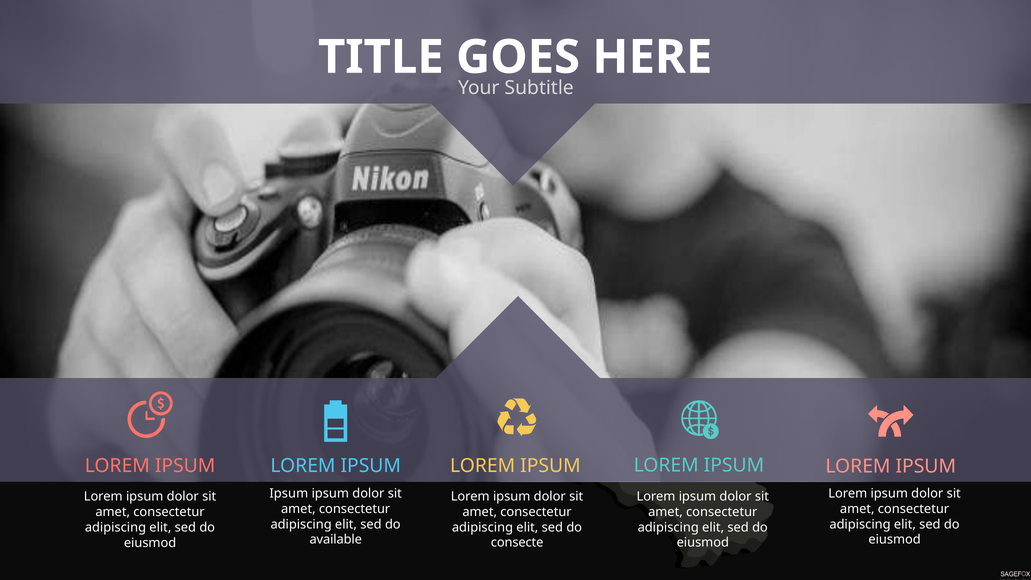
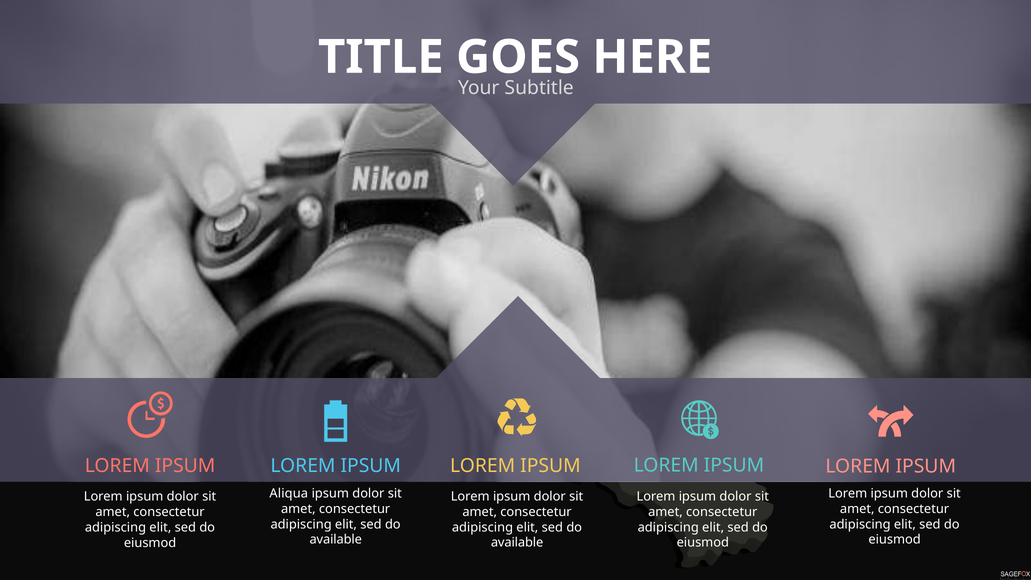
Ipsum: Ipsum -> Aliqua (289, 493)
consecte: consecte -> available (517, 543)
